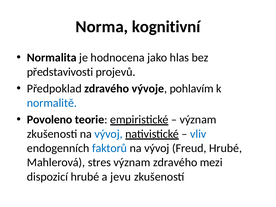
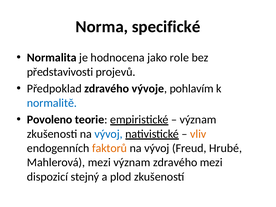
kognitivní: kognitivní -> specifické (166, 27)
hlas: hlas -> role (179, 58)
vliv colour: blue -> orange (198, 134)
faktorů colour: blue -> orange (110, 148)
Mahlerová stres: stres -> mezi (99, 162)
dispozicí hrubé: hrubé -> stejný (85, 177)
jevu: jevu -> plod (121, 177)
